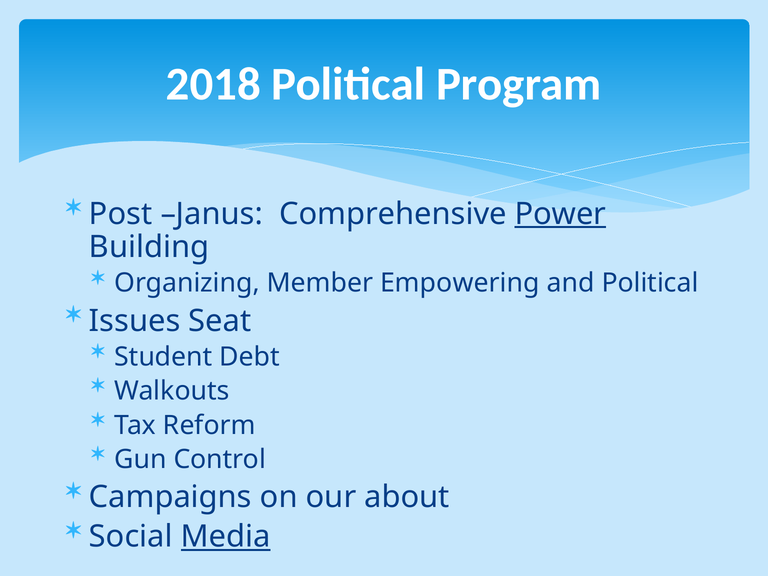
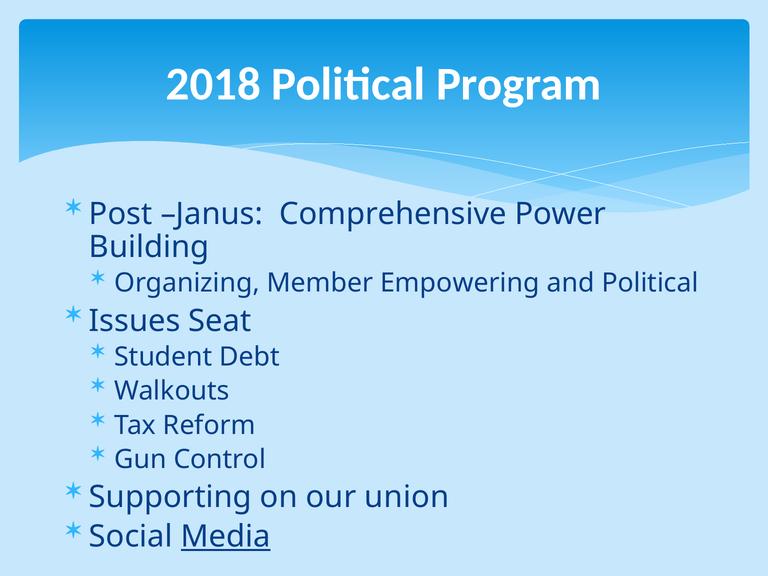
Power underline: present -> none (560, 214)
Campaigns: Campaigns -> Supporting (170, 497)
about: about -> union (407, 497)
